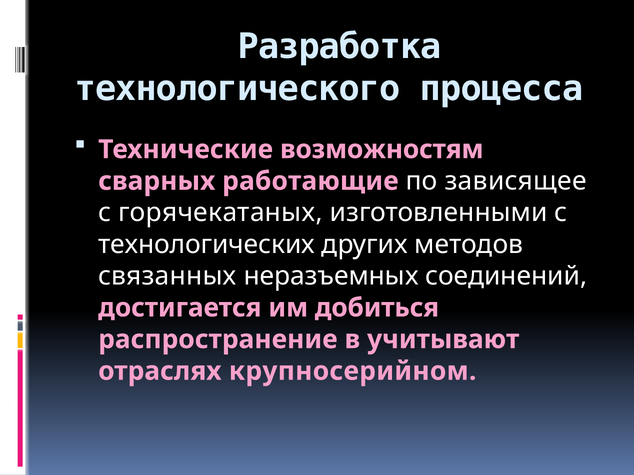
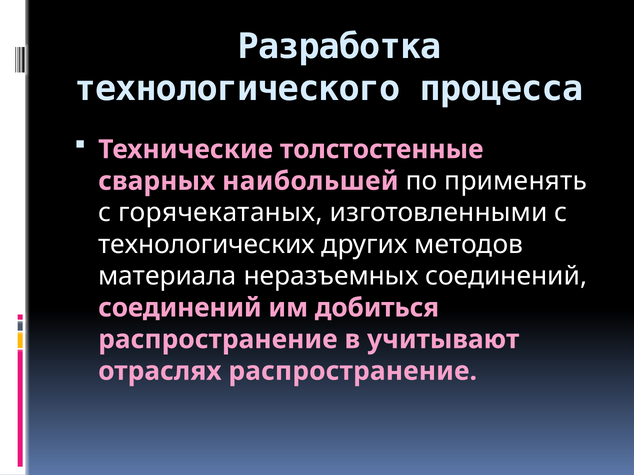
возможностям: возможностям -> толстостенные (382, 150)
работающие: работающие -> наибольшей (310, 181)
зависящее: зависящее -> применять (516, 181)
связанных: связанных -> материала (167, 276)
достигается: достигается -> соединений (180, 308)
отраслях крупносерийном: крупносерийном -> распространение (353, 371)
